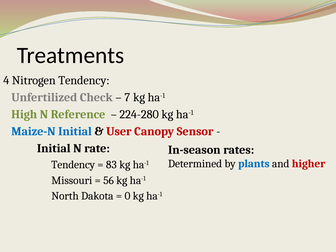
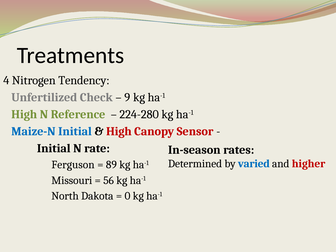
7: 7 -> 9 (127, 97)
User: User -> High (119, 131)
plants: plants -> varied (254, 164)
Tendency: Tendency -> Ferguson (73, 165)
83: 83 -> 89 (111, 165)
